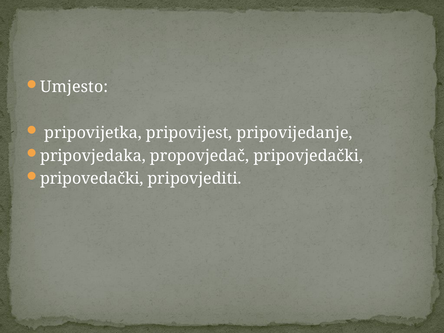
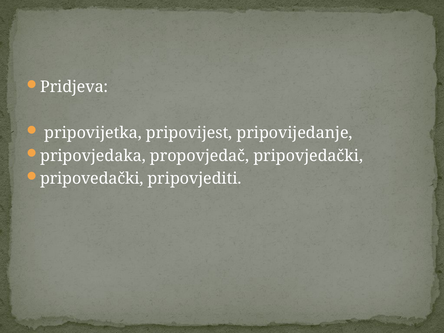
Umjesto: Umjesto -> Pridjeva (74, 87)
